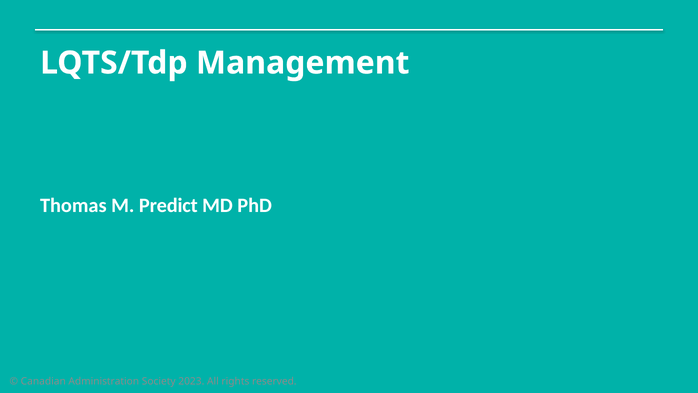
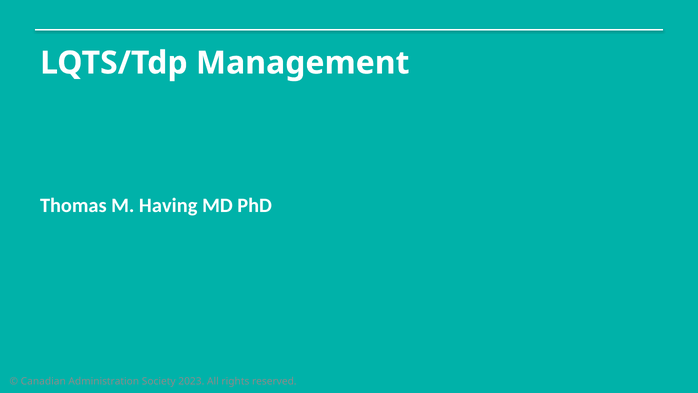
Predict: Predict -> Having (168, 205)
